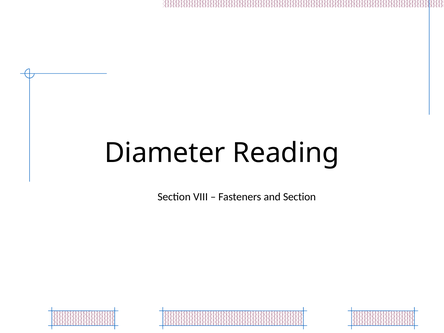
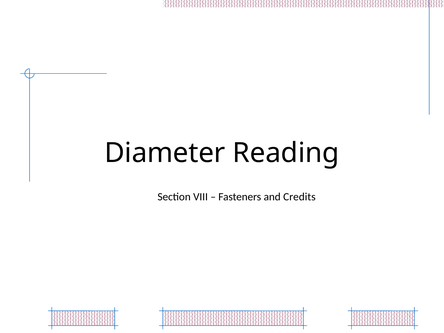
and Section: Section -> Credits (299, 197)
